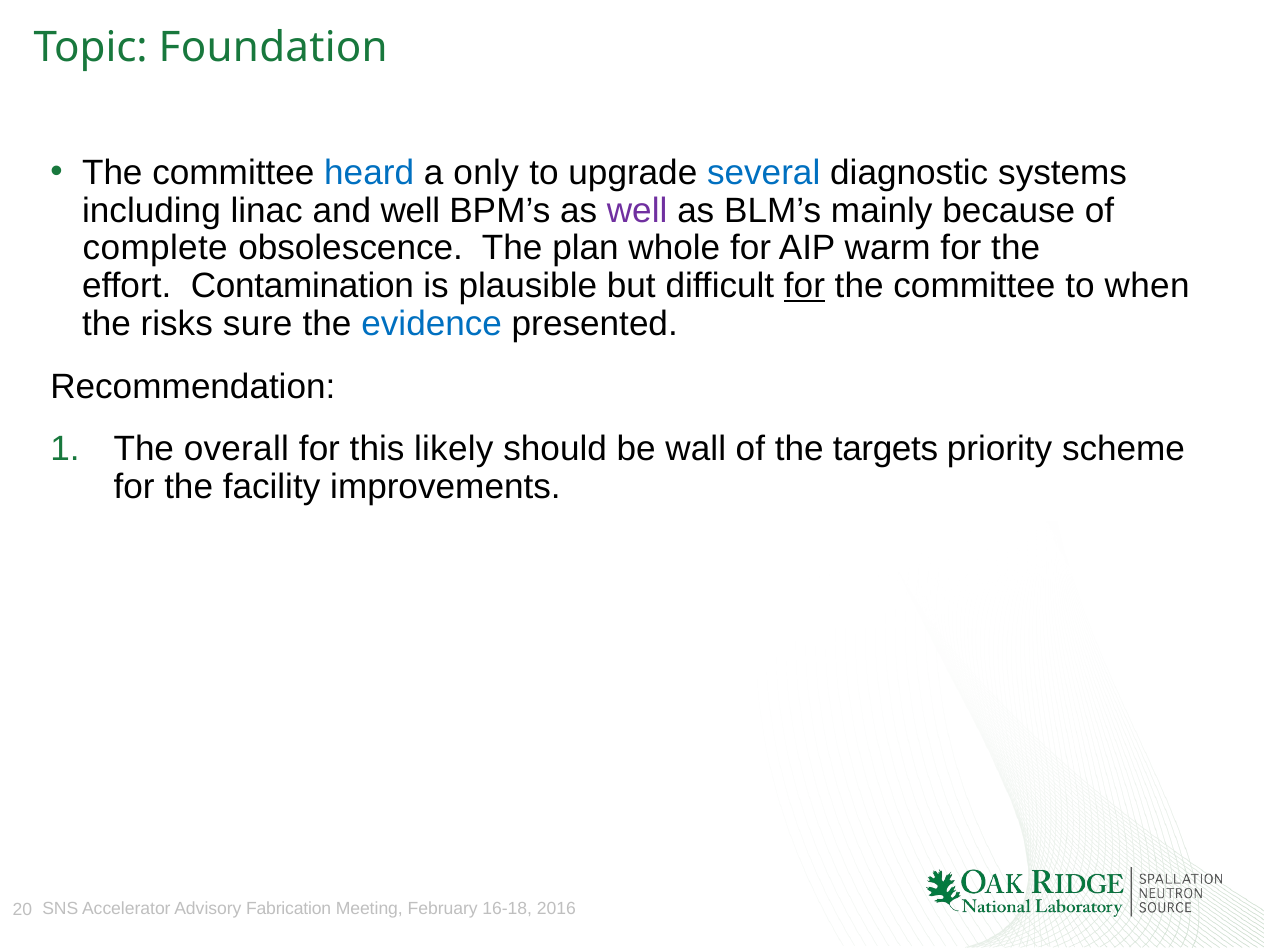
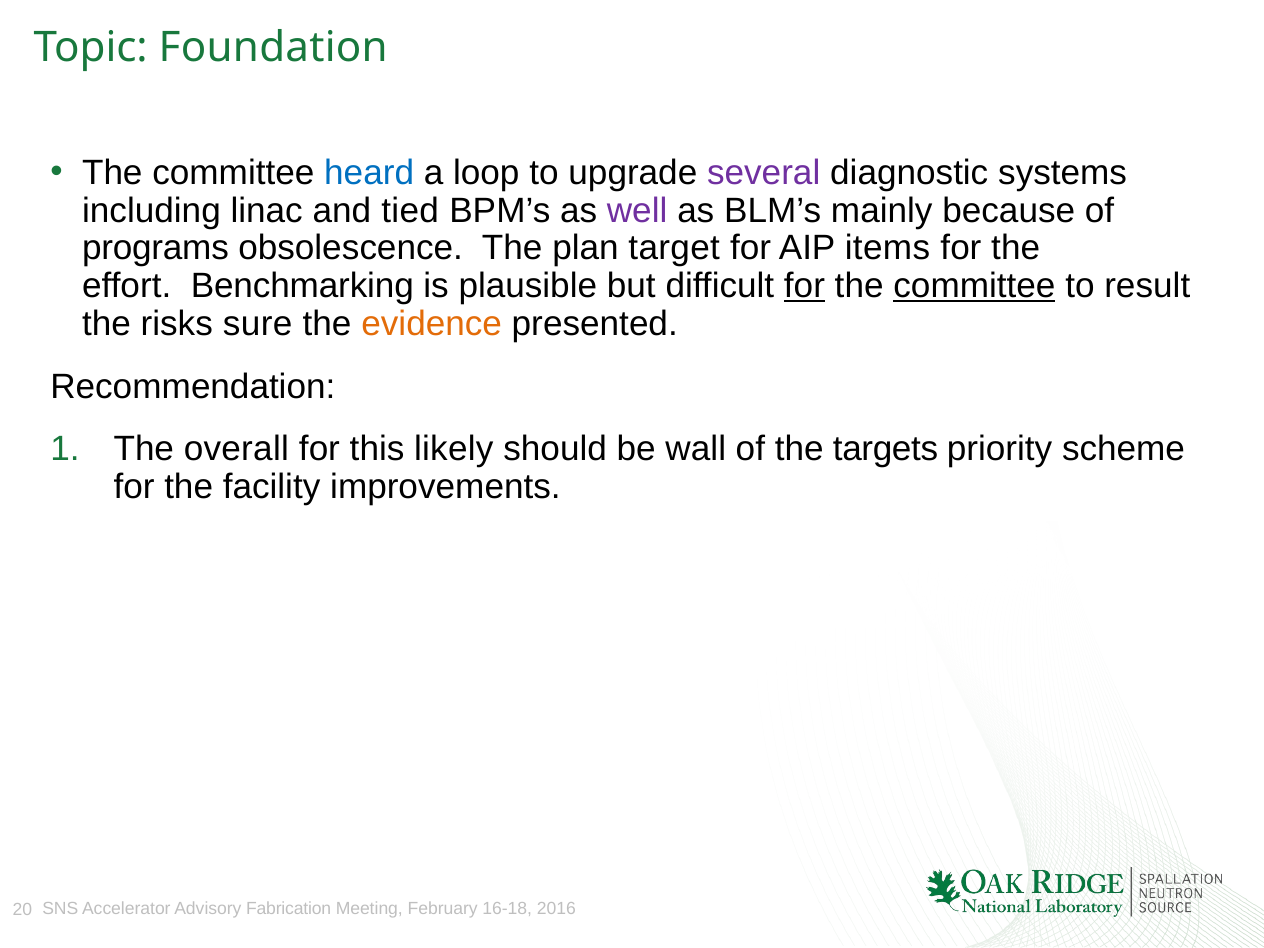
only: only -> loop (486, 173)
several colour: blue -> purple (764, 173)
and well: well -> tied (410, 210)
complete: complete -> programs (155, 248)
whole: whole -> target (674, 248)
warm: warm -> items (887, 248)
Contamination: Contamination -> Benchmarking (302, 286)
committee underline: none -> present (974, 286)
when: when -> result (1147, 286)
evidence colour: blue -> orange (432, 324)
